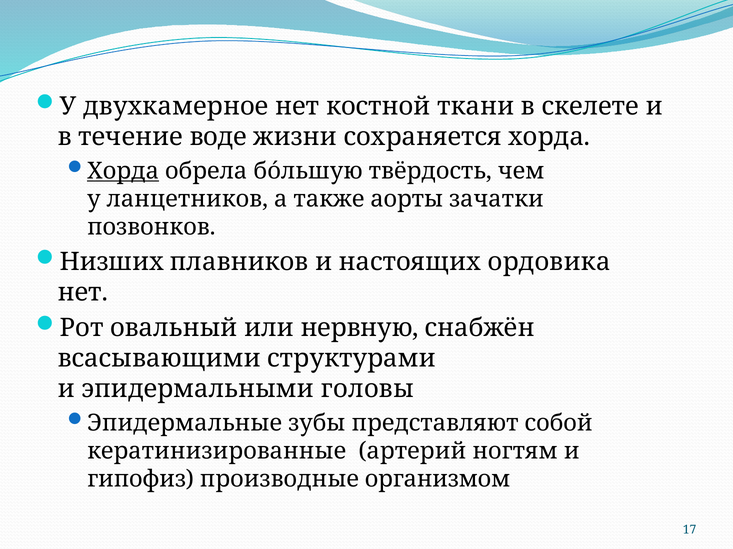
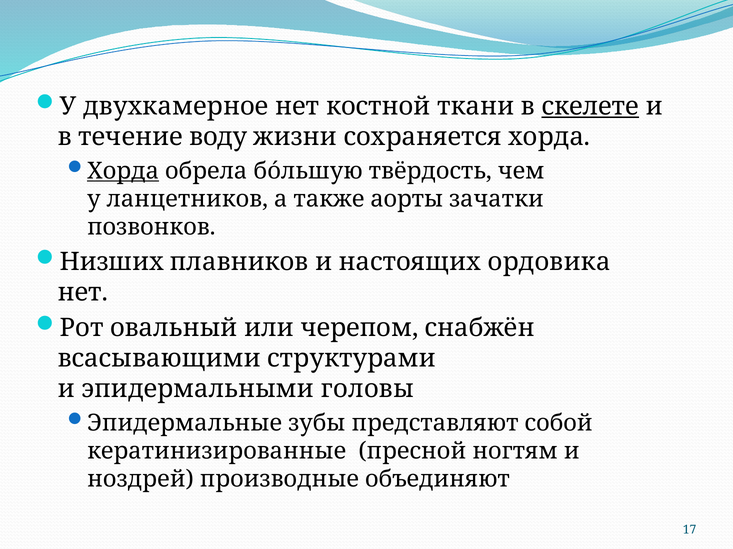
скелете underline: none -> present (590, 107)
воде: воде -> воду (218, 137)
нервную: нервную -> черепом (360, 328)
артерий: артерий -> пресной (412, 452)
гипофиз: гипофиз -> ноздрей (140, 480)
организмом: организмом -> объединяют (437, 480)
